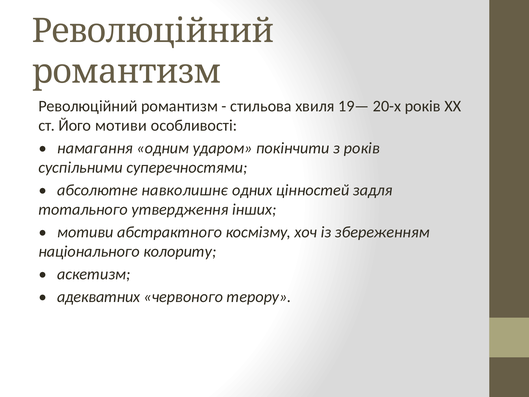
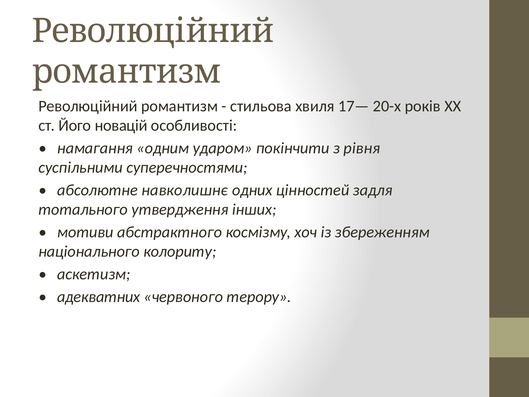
19—: 19— -> 17— (354, 106)
Його мотиви: мотиви -> новацій (121, 125)
з років: років -> рівня (362, 148)
